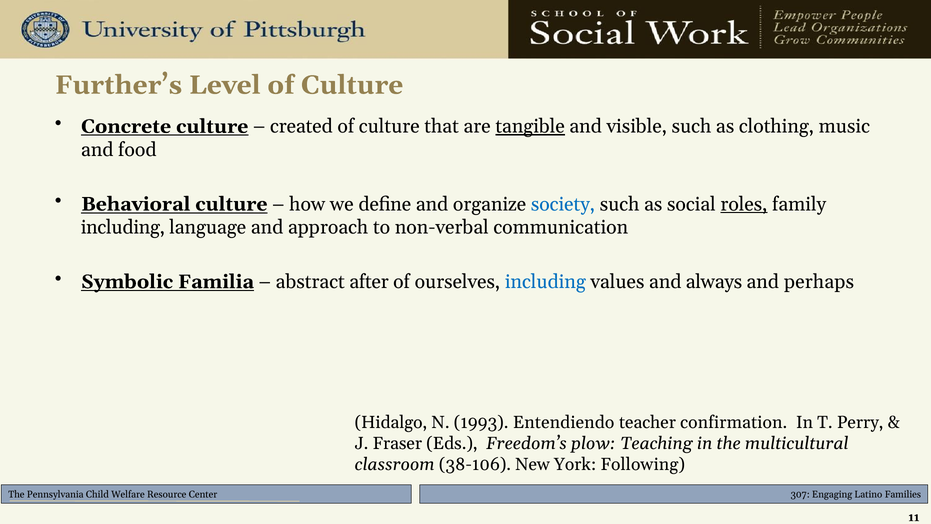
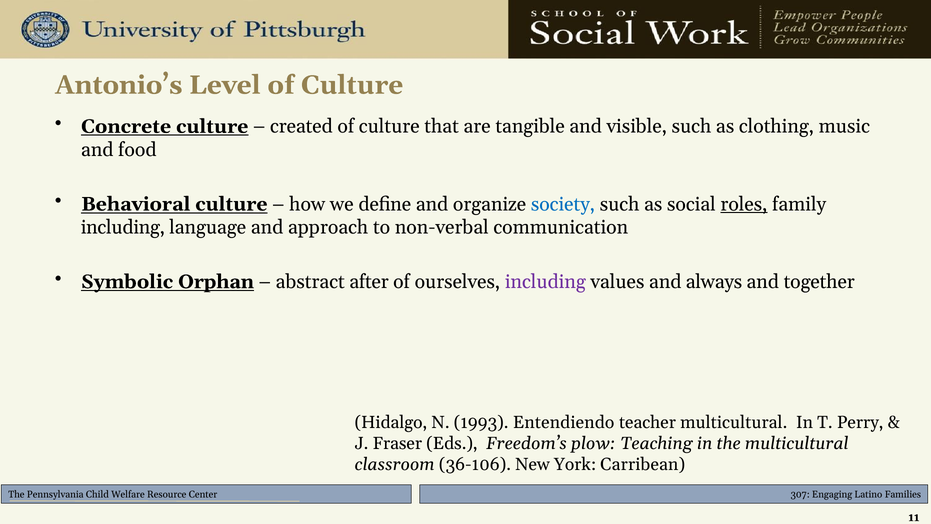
Further’s: Further’s -> Antonio’s (119, 85)
tangible underline: present -> none (530, 126)
Familia: Familia -> Orphan (216, 282)
including colour: blue -> purple (545, 282)
perhaps: perhaps -> together (819, 282)
teacher confirmation: confirmation -> multicultural (734, 422)
38-106: 38-106 -> 36-106 (475, 464)
Following: Following -> Carribean (643, 464)
